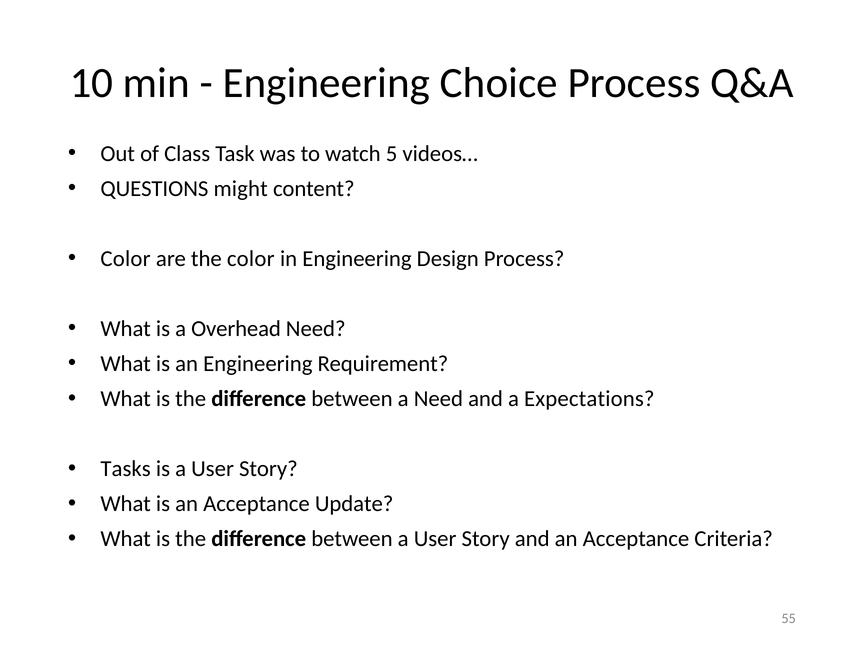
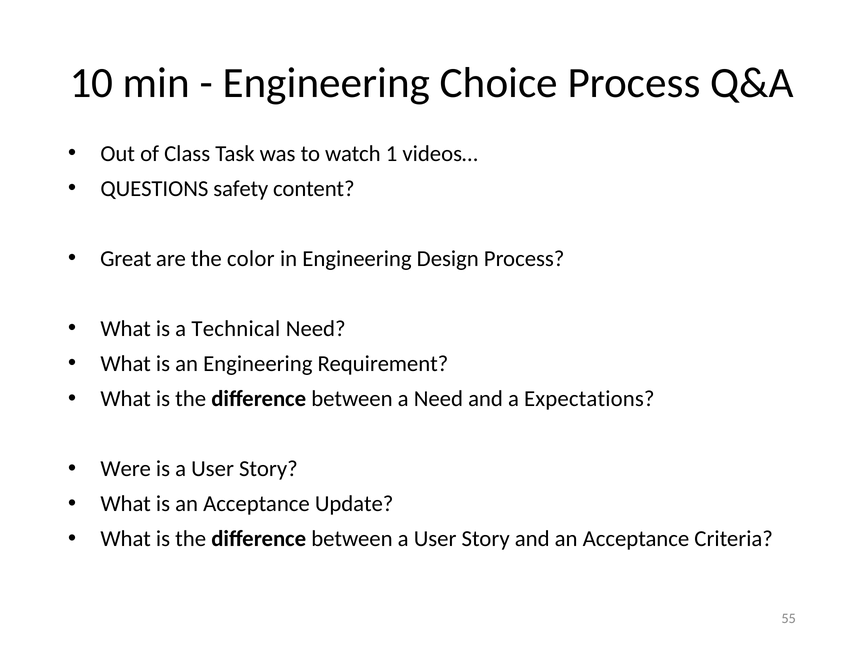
5: 5 -> 1 (392, 154)
might: might -> safety (241, 189)
Color: Color -> Great (126, 259)
Overhead: Overhead -> Technical (236, 329)
Tasks: Tasks -> Were (126, 469)
